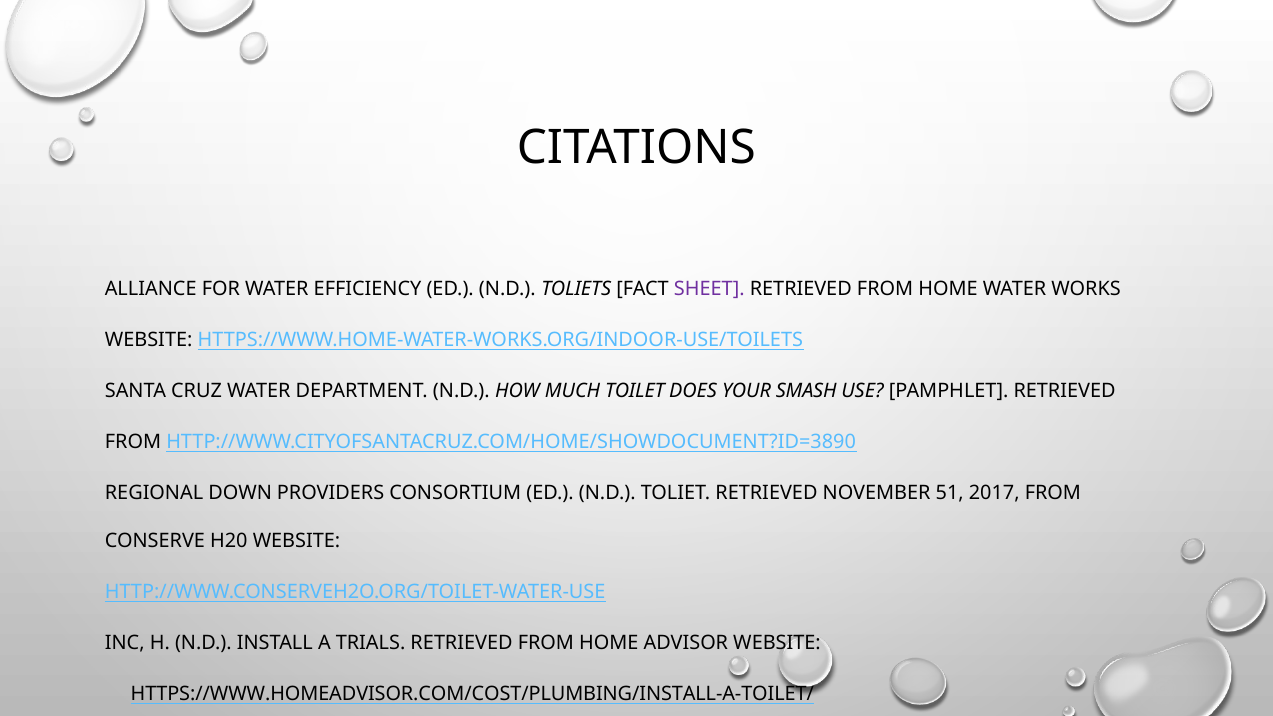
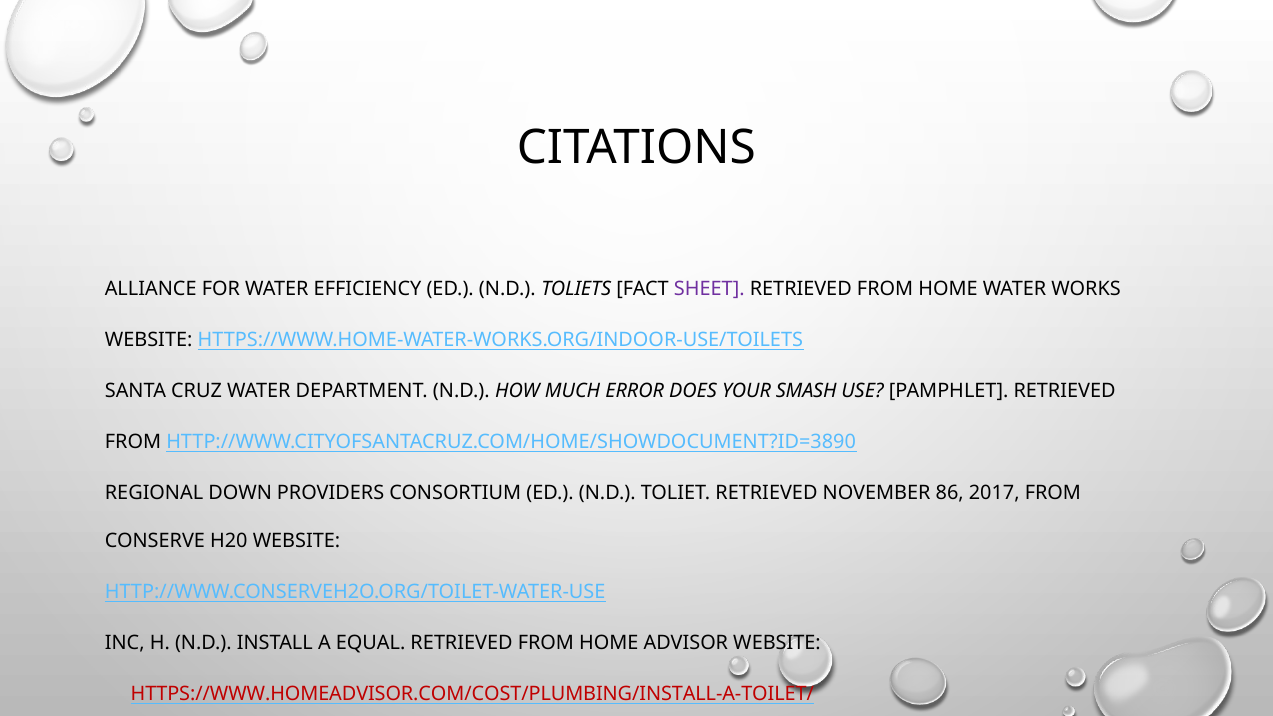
TOILET: TOILET -> ERROR (635, 391)
51: 51 -> 86 (950, 493)
TRIALS: TRIALS -> EQUAL (371, 643)
HTTPS://WWW.HOMEADVISOR.COM/COST/PLUMBING/INSTALL-A-TOILET/ colour: black -> red (472, 694)
